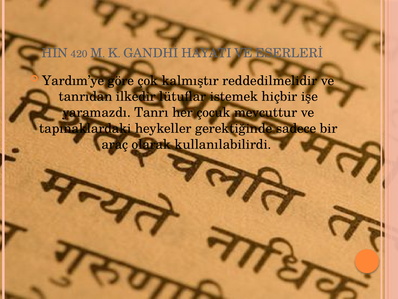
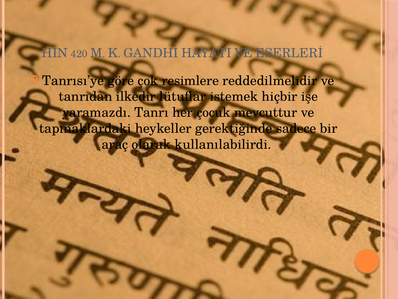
Yardım’ye: Yardım’ye -> Tanrısı’ye (73, 81)
kalmıştır: kalmıştır -> resimlere (190, 81)
